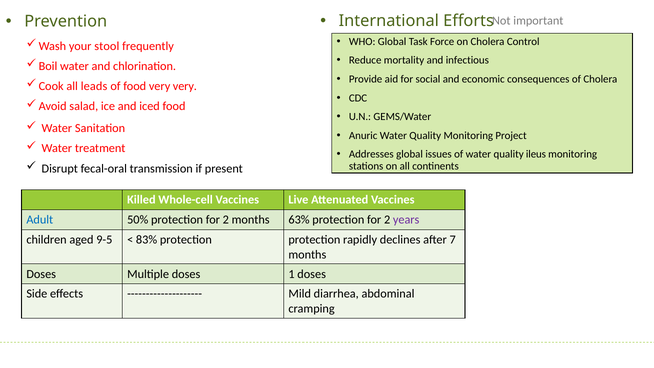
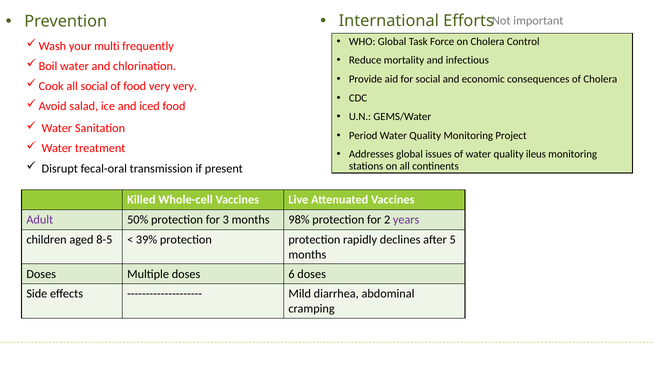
stool: stool -> multi (107, 46)
all leads: leads -> social (94, 86)
Anuric: Anuric -> Period (363, 136)
Adult colour: blue -> purple (40, 220)
50% protection for 2: 2 -> 3 (226, 220)
63%: 63% -> 98% (299, 220)
9-5: 9-5 -> 8-5 (104, 240)
83%: 83% -> 39% (147, 240)
7: 7 -> 5 (453, 240)
1: 1 -> 6 (292, 274)
